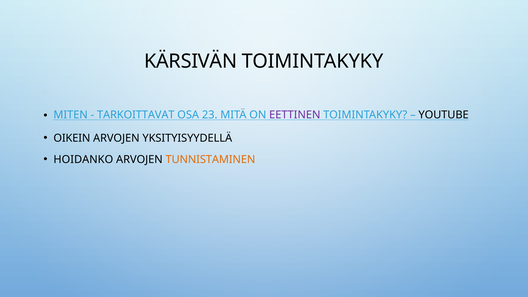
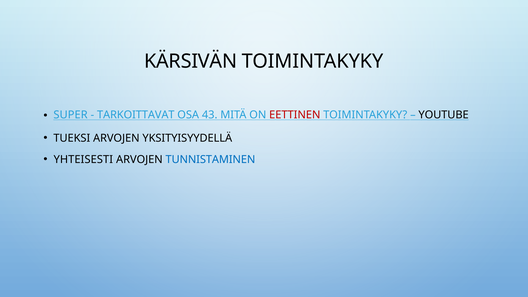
MITEN: MITEN -> SUPER (71, 115)
23: 23 -> 43 (210, 115)
EETTINEN colour: purple -> red (295, 115)
OIKEIN: OIKEIN -> TUEKSI (72, 138)
HOIDANKO: HOIDANKO -> YHTEISESTI (83, 159)
TUNNISTAMINEN colour: orange -> blue (210, 159)
